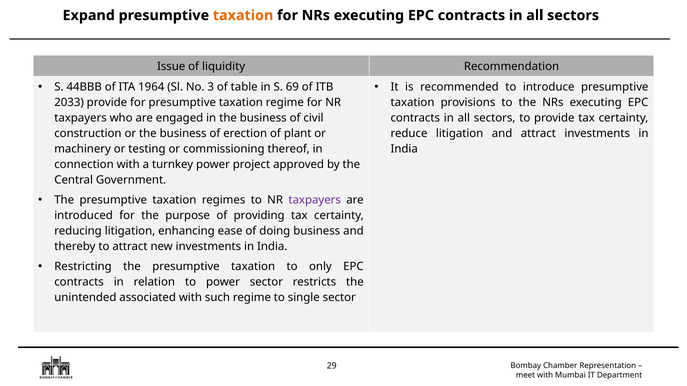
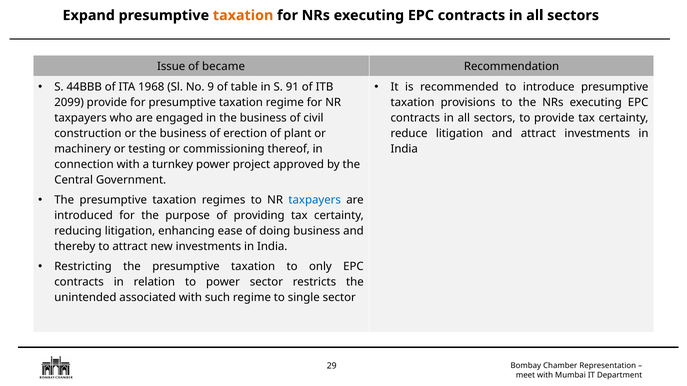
liquidity: liquidity -> became (224, 66)
1964: 1964 -> 1968 (151, 87)
3: 3 -> 9 (211, 87)
69: 69 -> 91 (292, 87)
2033: 2033 -> 2099 (69, 103)
taxpayers colour: purple -> blue (315, 200)
